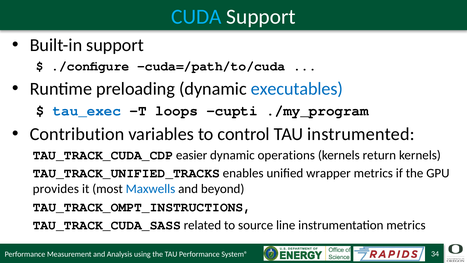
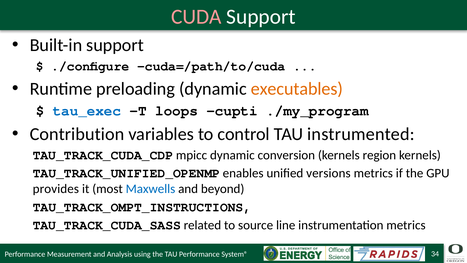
CUDA colour: light blue -> pink (196, 17)
executables colour: blue -> orange (297, 89)
easier: easier -> mpicc (192, 155)
operations: operations -> conversion (286, 155)
return: return -> region (379, 155)
TAU_TRACK_UNIFIED_TRACKS: TAU_TRACK_UNIFIED_TRACKS -> TAU_TRACK_UNIFIED_OPENMP (126, 173)
wrapper: wrapper -> versions (328, 173)
